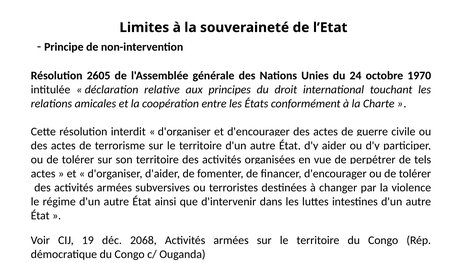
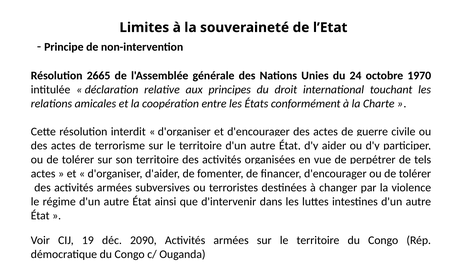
2605: 2605 -> 2665 (99, 75)
2068: 2068 -> 2090 (143, 240)
